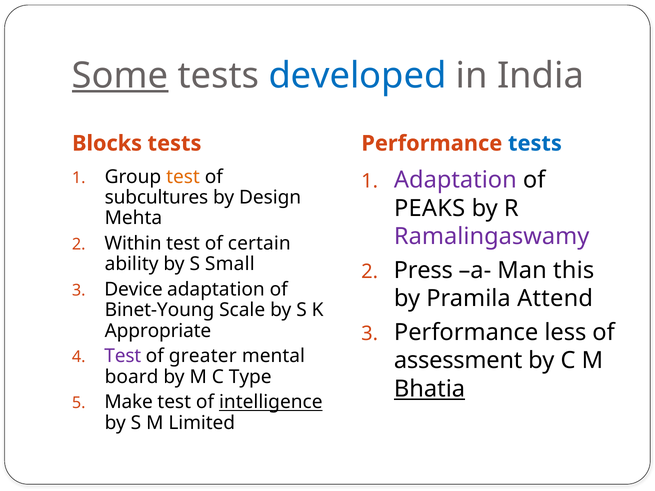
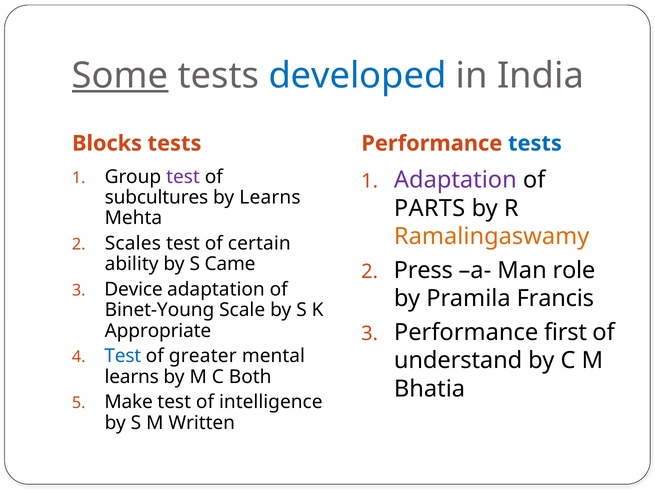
test colour: orange -> purple (183, 177)
by Design: Design -> Learns (270, 198)
PEAKS: PEAKS -> PARTS (430, 208)
Ramalingaswamy colour: purple -> orange (492, 237)
Within: Within -> Scales (133, 244)
Small: Small -> Came (230, 264)
this: this -> role (574, 270)
Attend: Attend -> Francis (555, 299)
less: less -> first (565, 332)
Test colour: purple -> blue (123, 356)
assessment: assessment -> understand (458, 361)
board: board -> learns (132, 377)
Type: Type -> Both (250, 377)
Bhatia underline: present -> none (430, 389)
intelligence underline: present -> none (271, 402)
Limited: Limited -> Written (202, 423)
